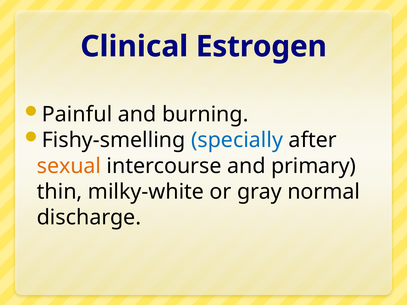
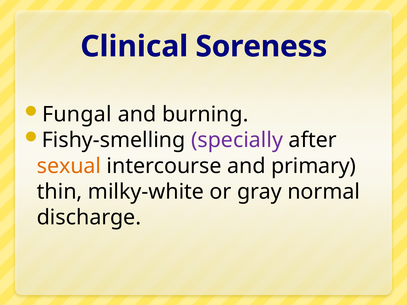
Estrogen: Estrogen -> Soreness (261, 47)
Painful: Painful -> Fungal (77, 115)
specially colour: blue -> purple (237, 140)
